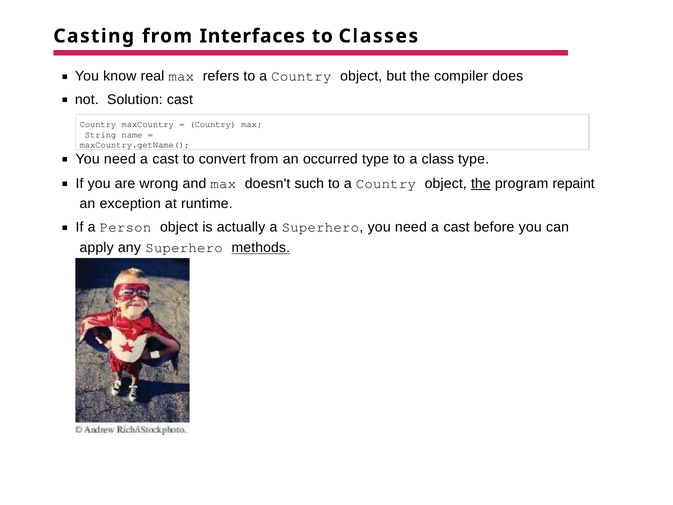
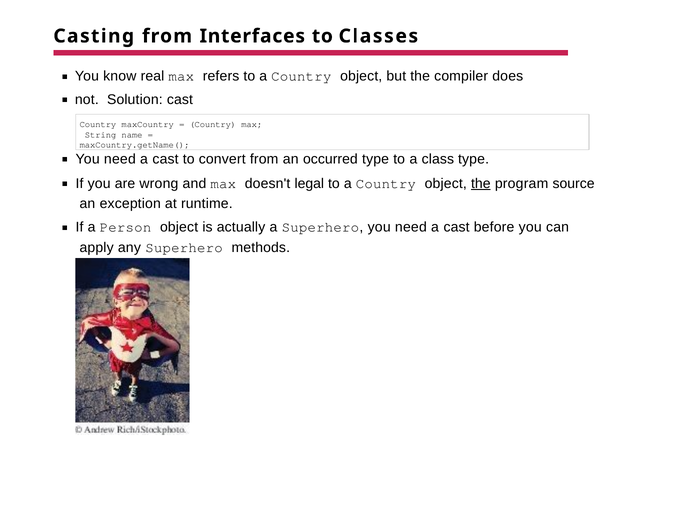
such: such -> legal (309, 183)
repaint: repaint -> source (574, 183)
methods underline: present -> none (261, 248)
